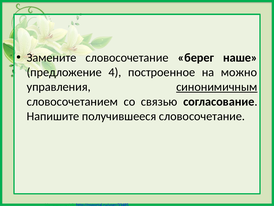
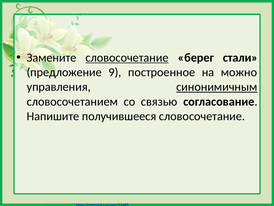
словосочетание underline: none -> present (127, 57)
наше: наше -> стали (240, 57)
4: 4 -> 9 (115, 72)
